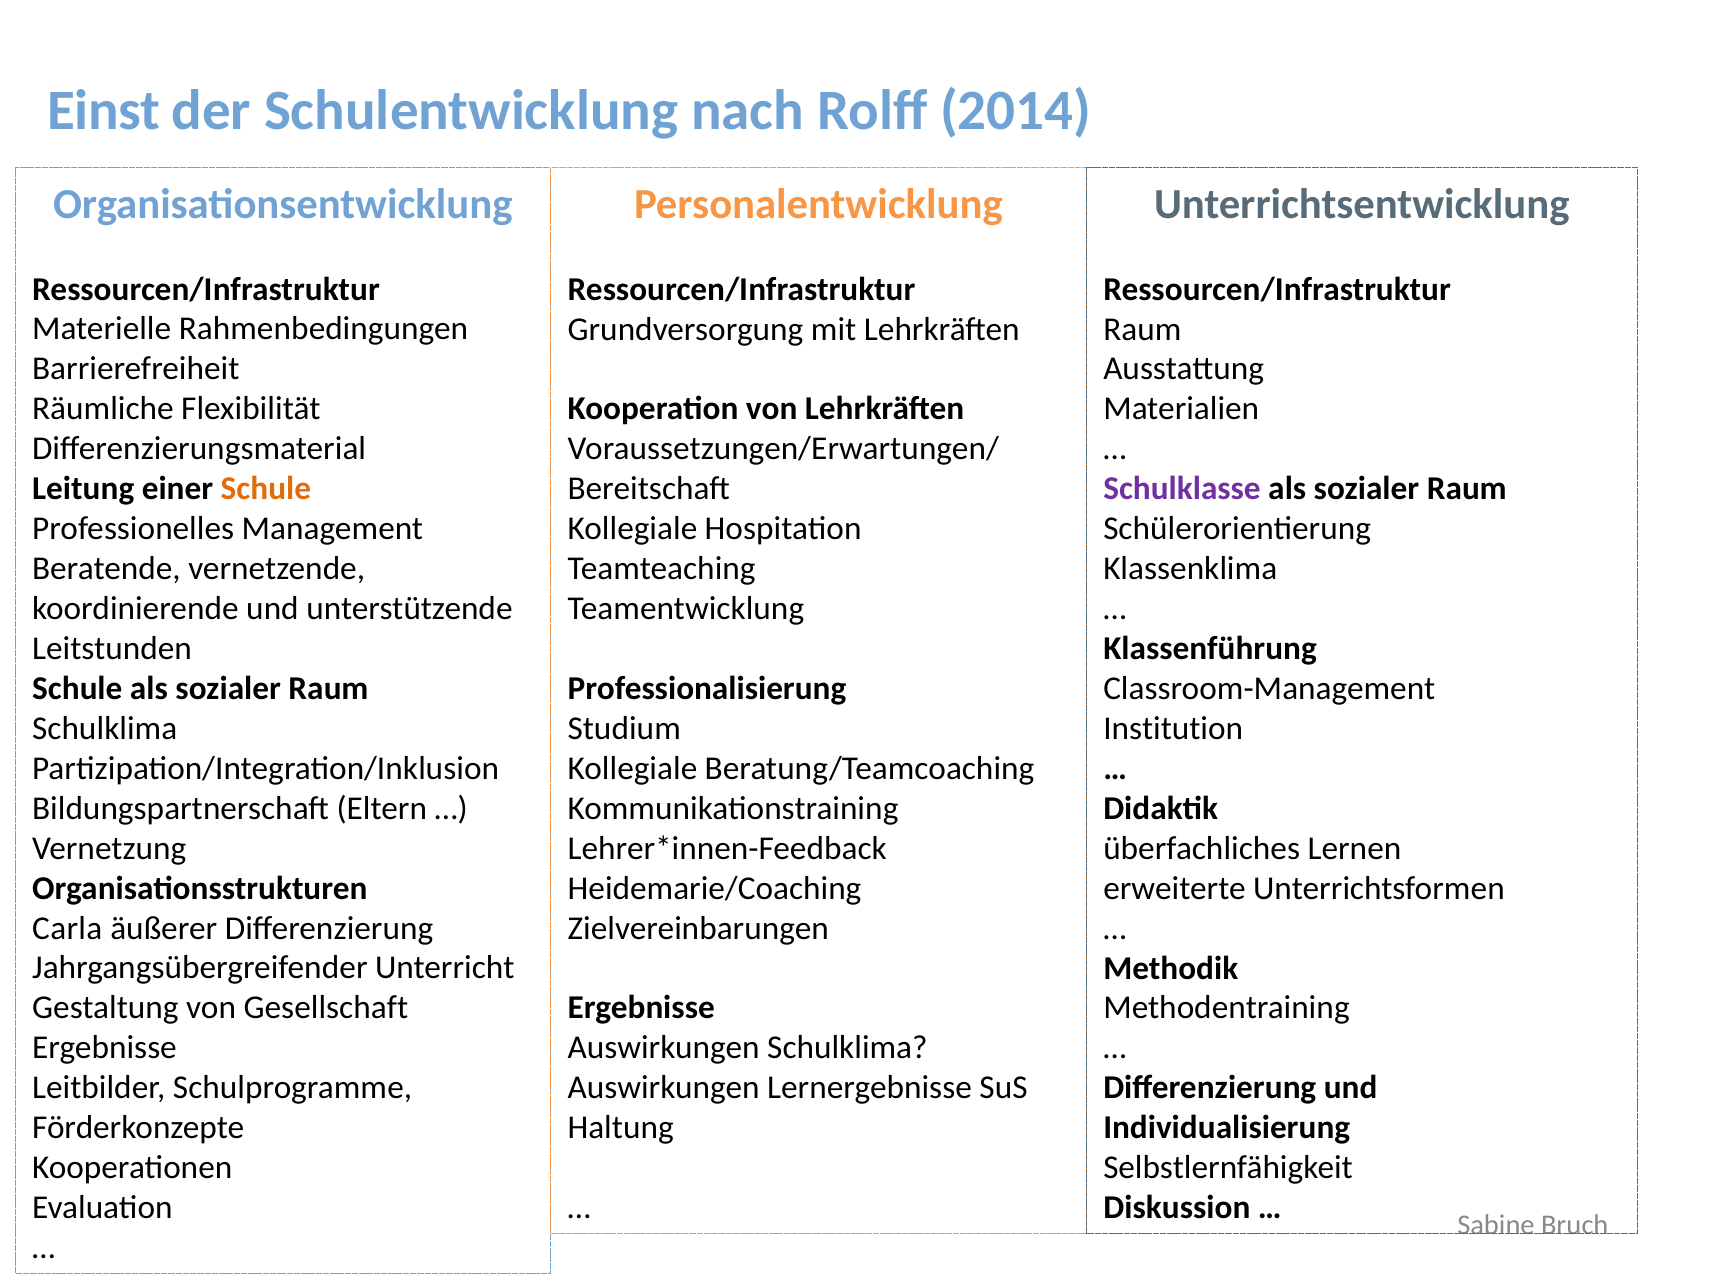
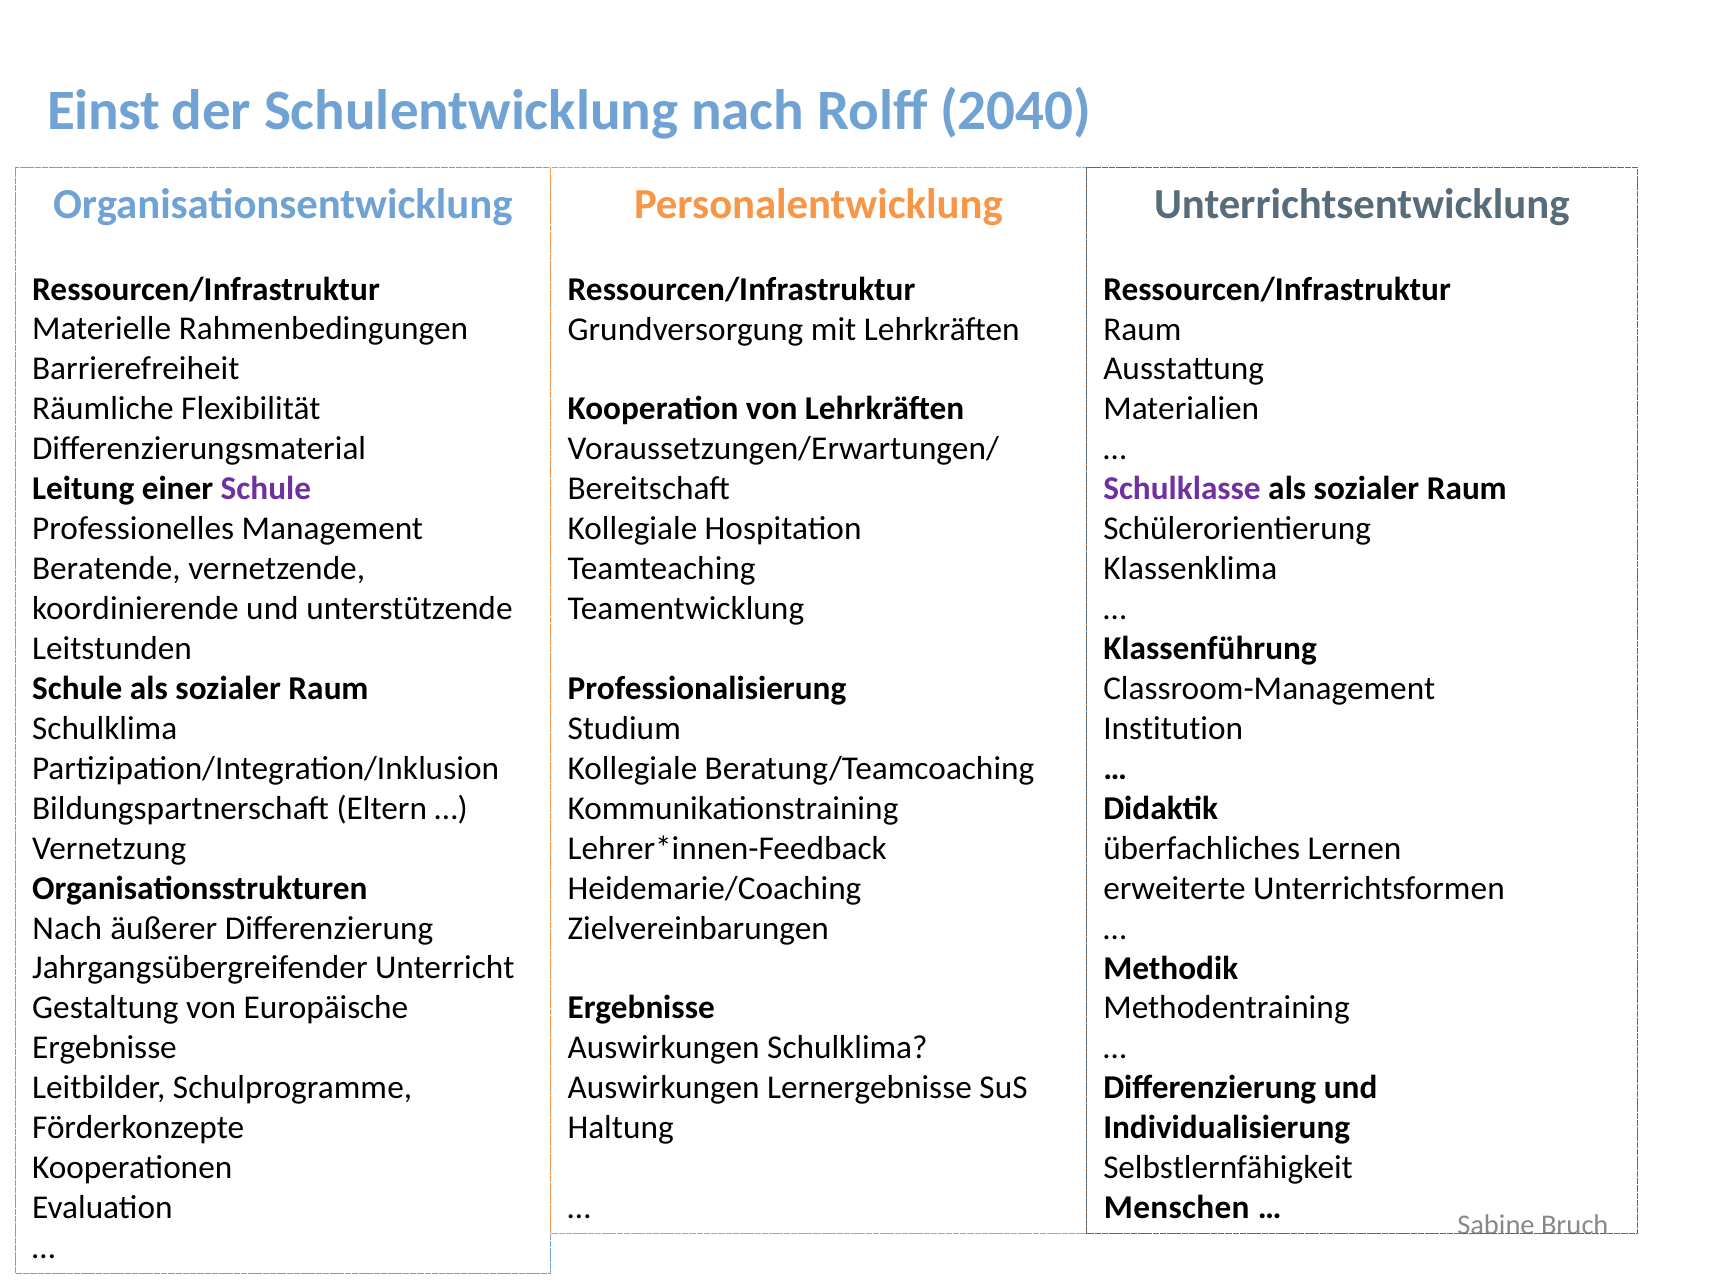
2014: 2014 -> 2040 (1016, 111)
Schule colour: orange -> purple (266, 489)
Carla: Carla -> Nach (67, 928)
Gesellschaft: Gesellschaft -> Europäische (326, 1008)
Diskussion: Diskussion -> Menschen (1177, 1208)
